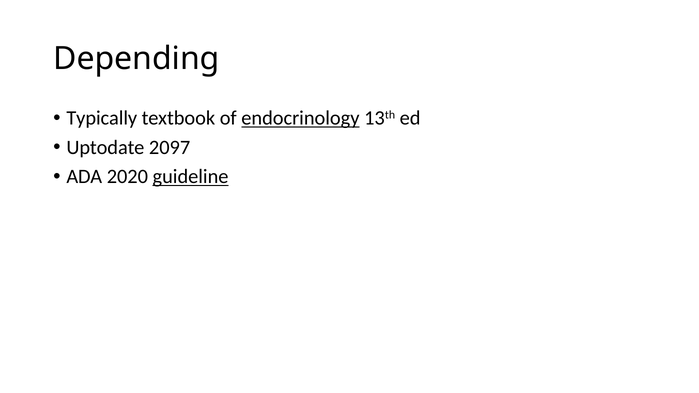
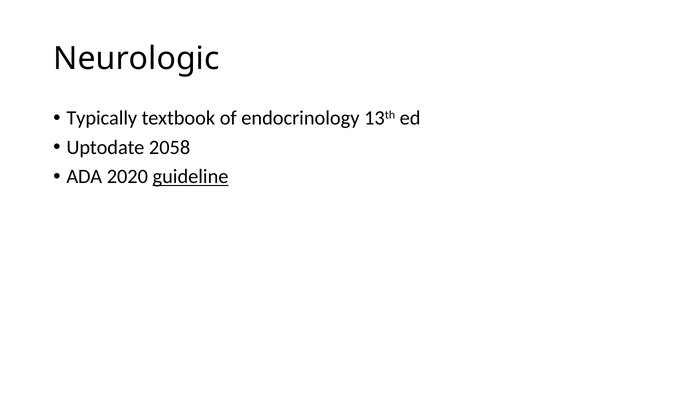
Depending: Depending -> Neurologic (136, 59)
endocrinology underline: present -> none (300, 118)
2097: 2097 -> 2058 (170, 147)
